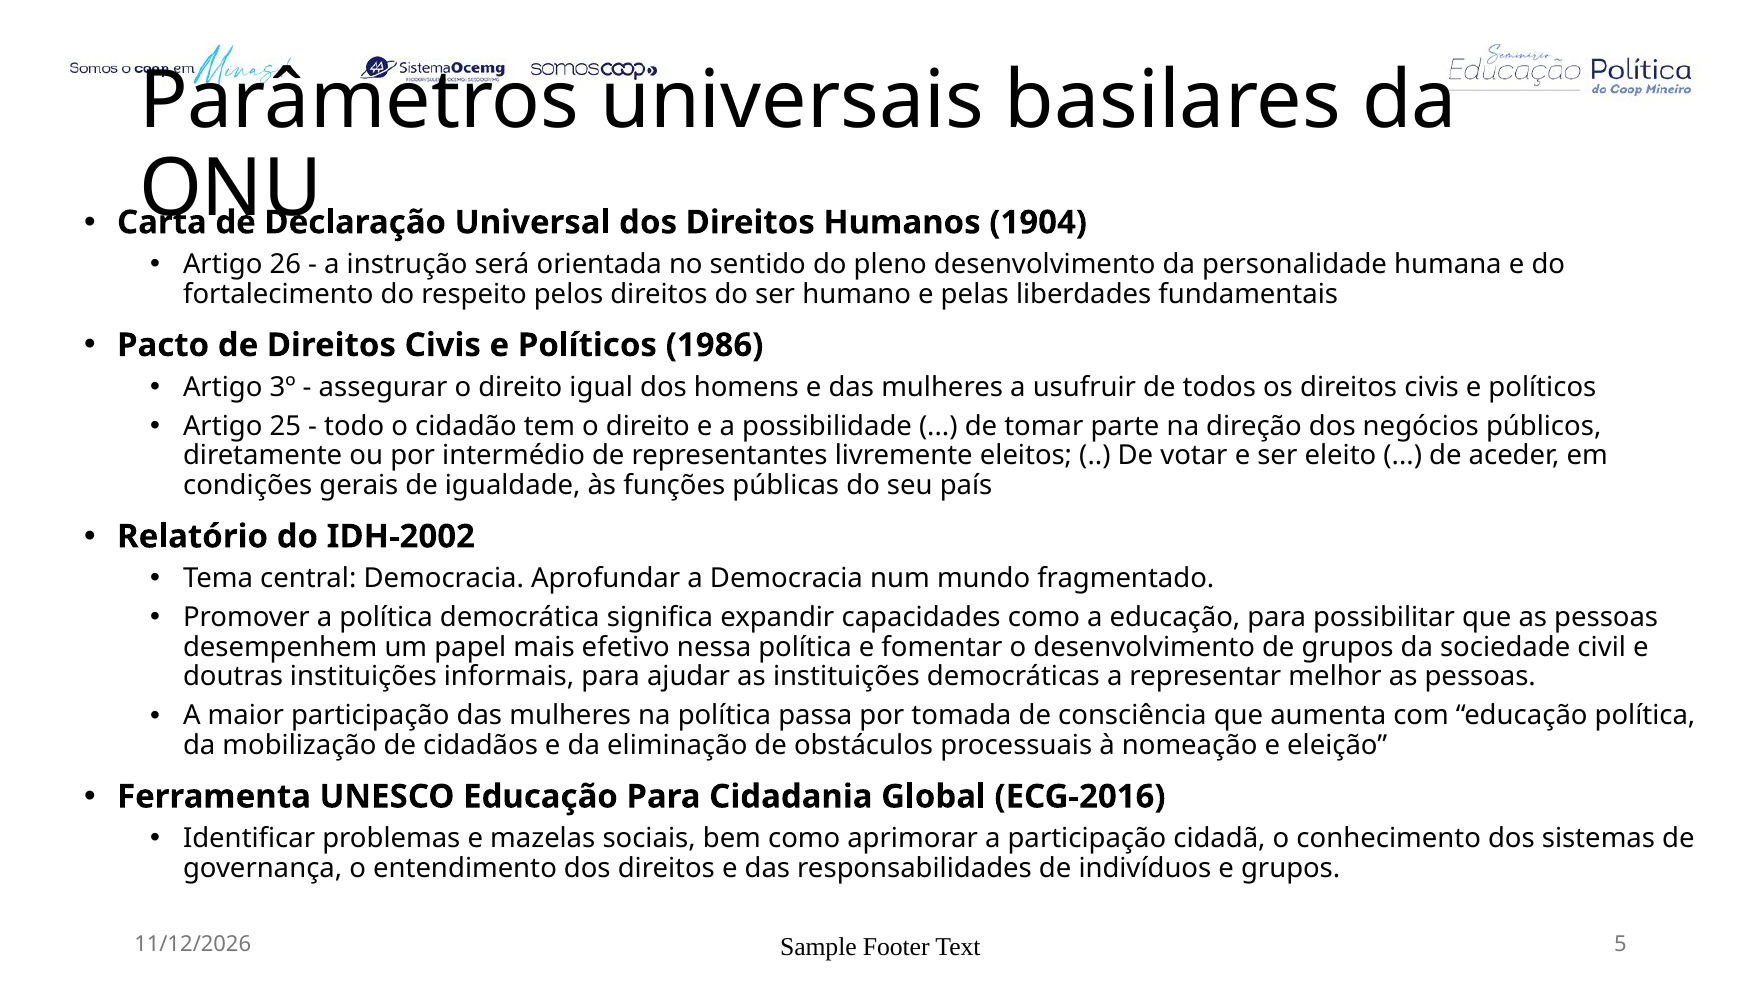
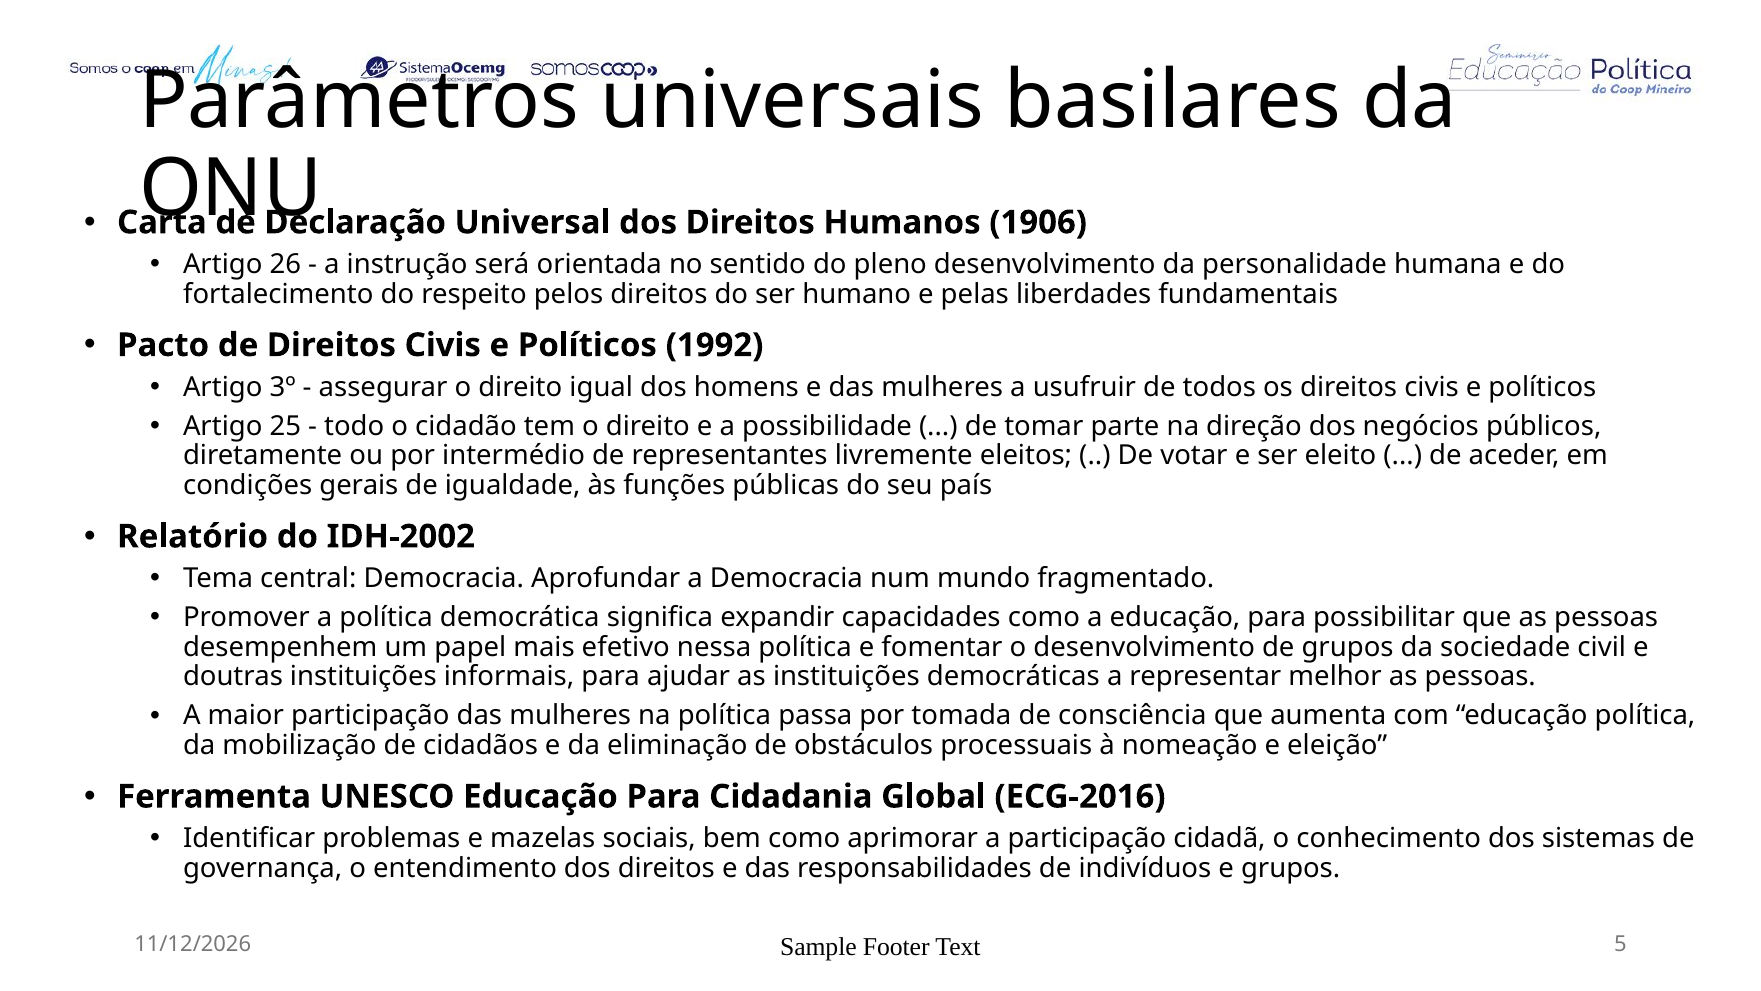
1904: 1904 -> 1906 (1038, 222)
1986: 1986 -> 1992 (715, 345)
